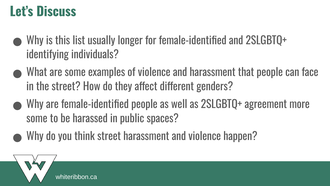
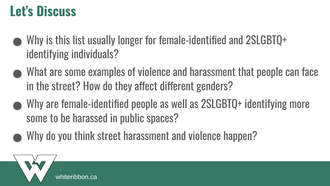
as 2SLGBTQ+ agreement: agreement -> identifying (266, 104)
